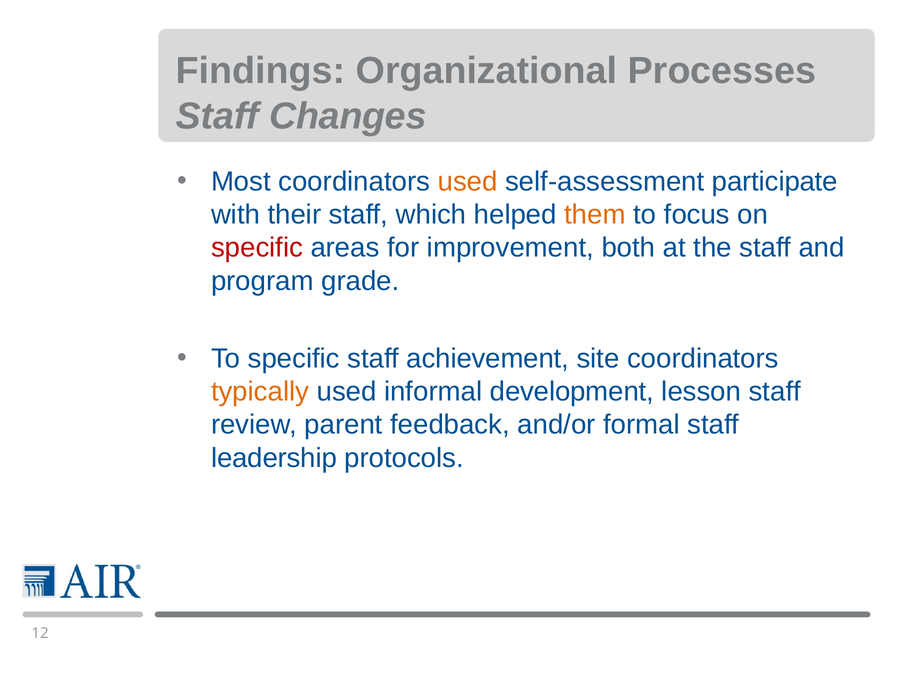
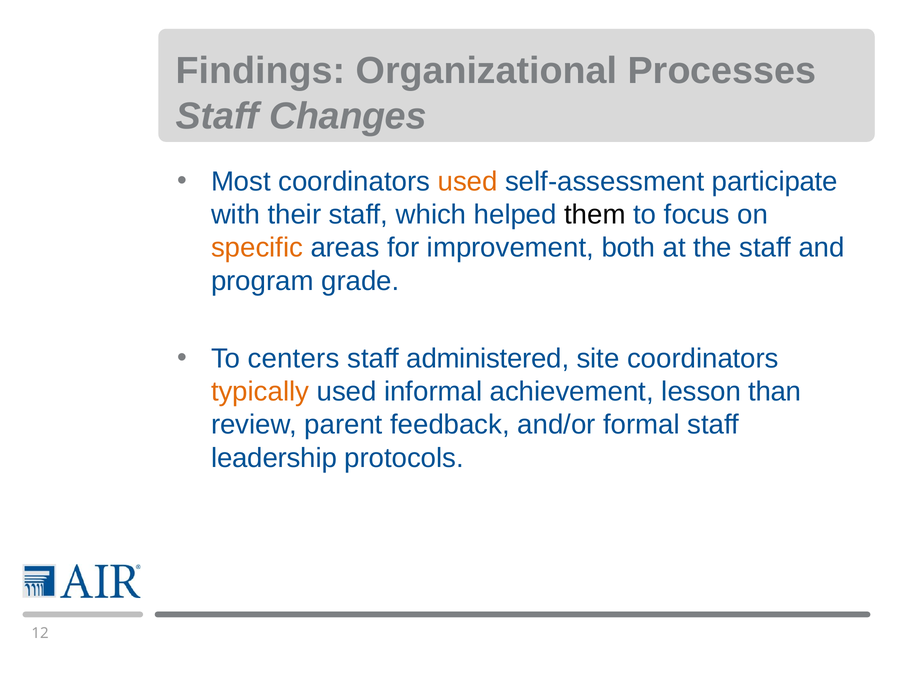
them colour: orange -> black (595, 215)
specific colour: red -> orange (257, 248)
To specific: specific -> centers (294, 358)
achievement: achievement -> administered (488, 358)
development: development -> achievement (572, 391)
lesson staff: staff -> than (775, 391)
